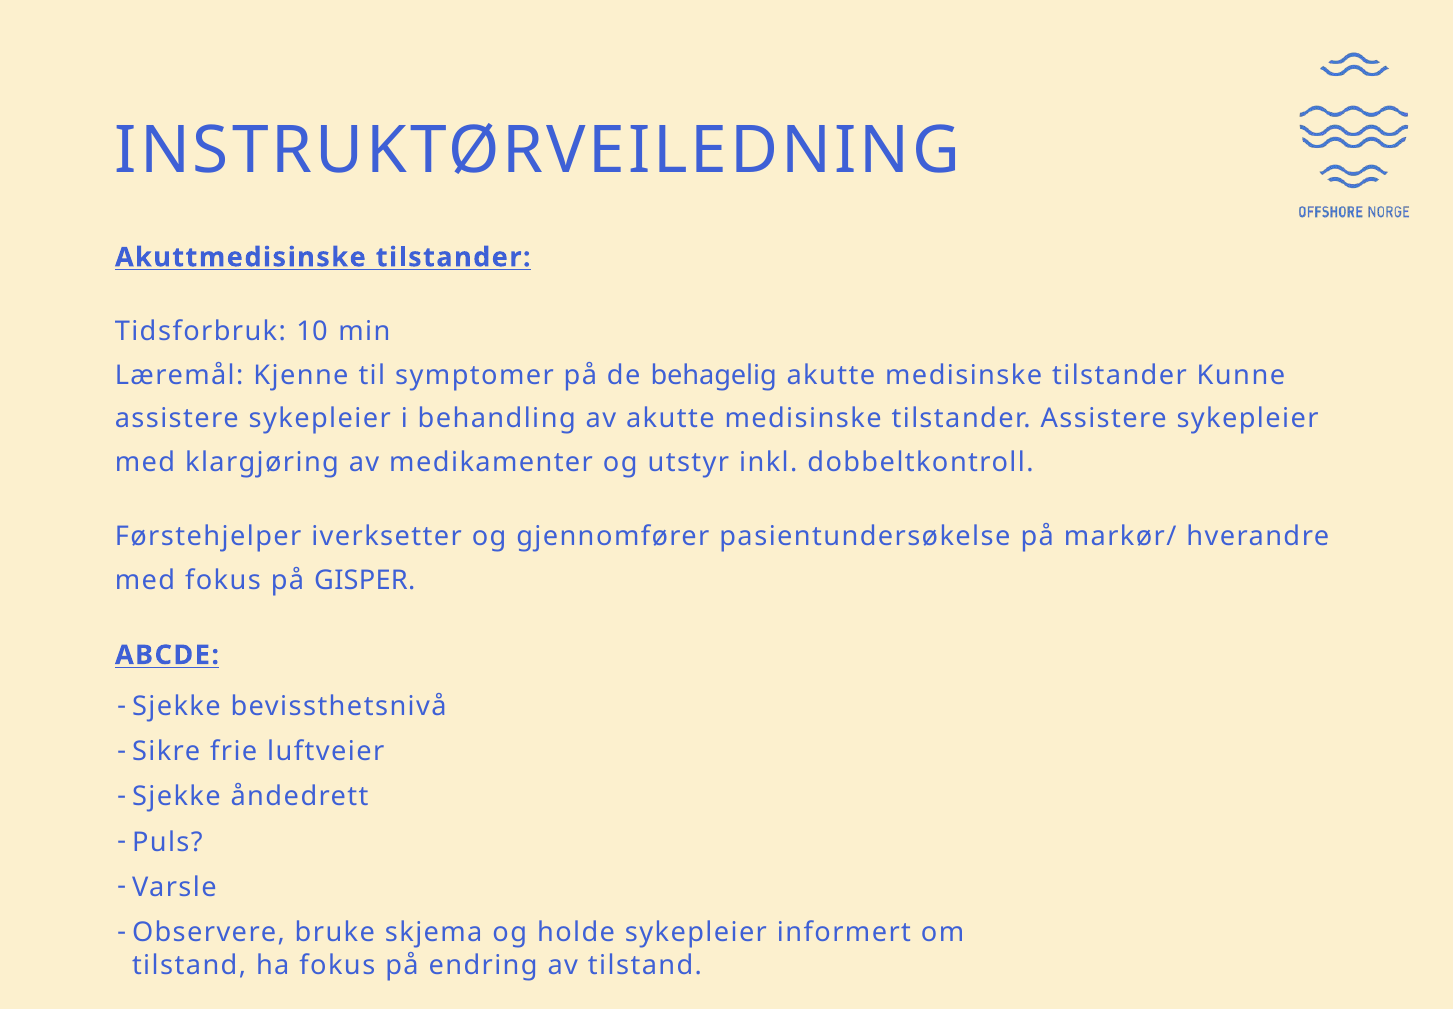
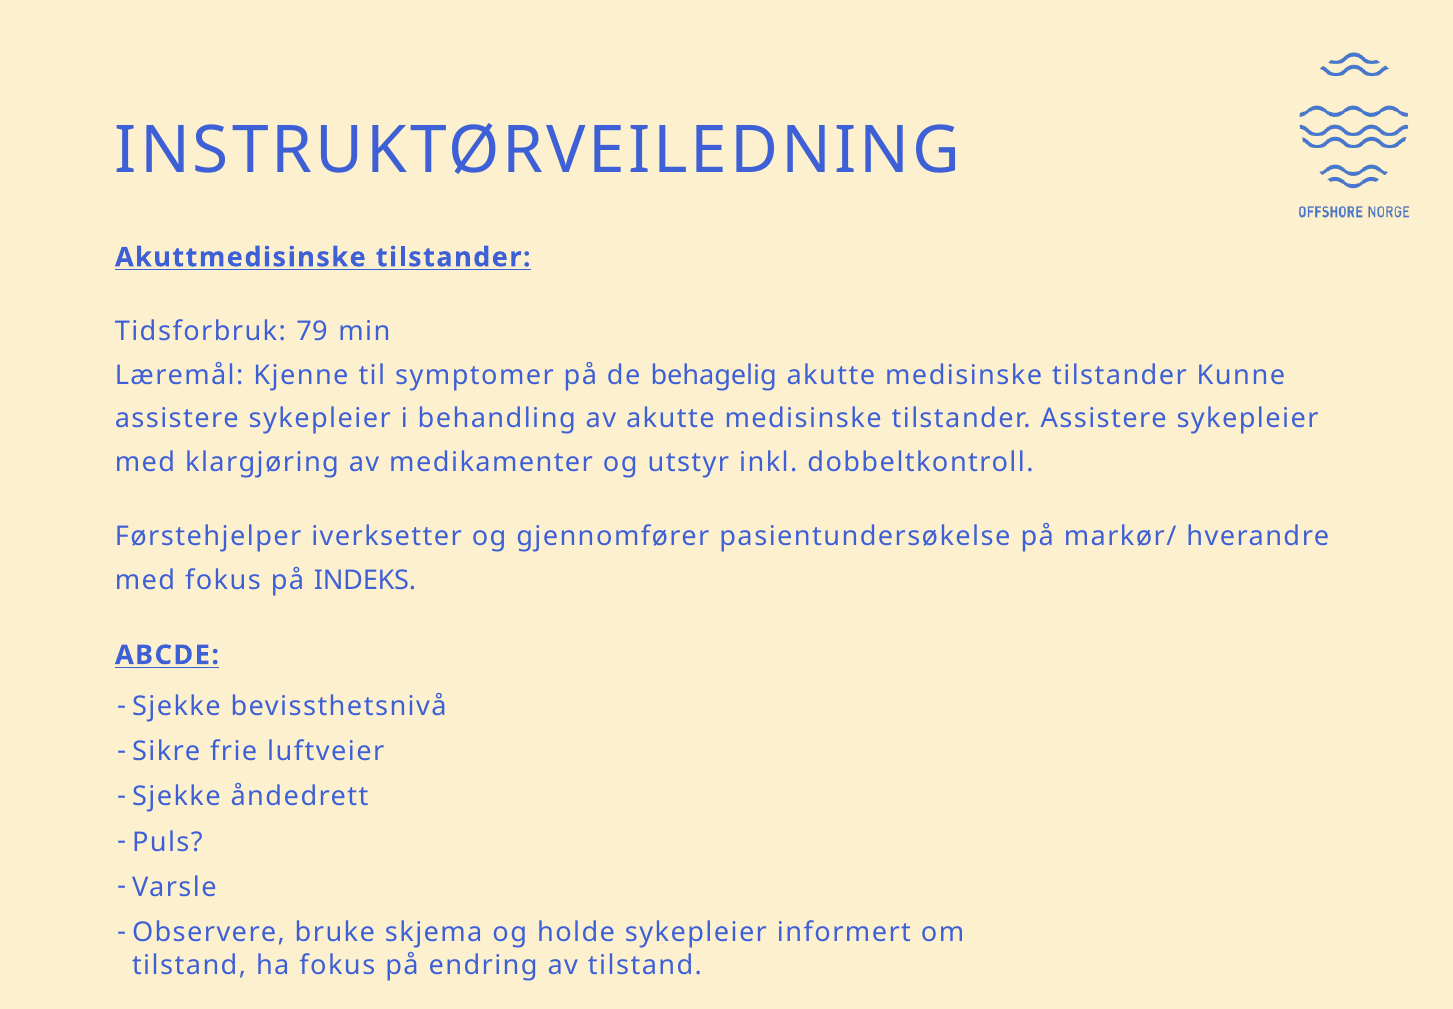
10: 10 -> 79 (312, 332)
GISPER: GISPER -> INDEKS (365, 581)
